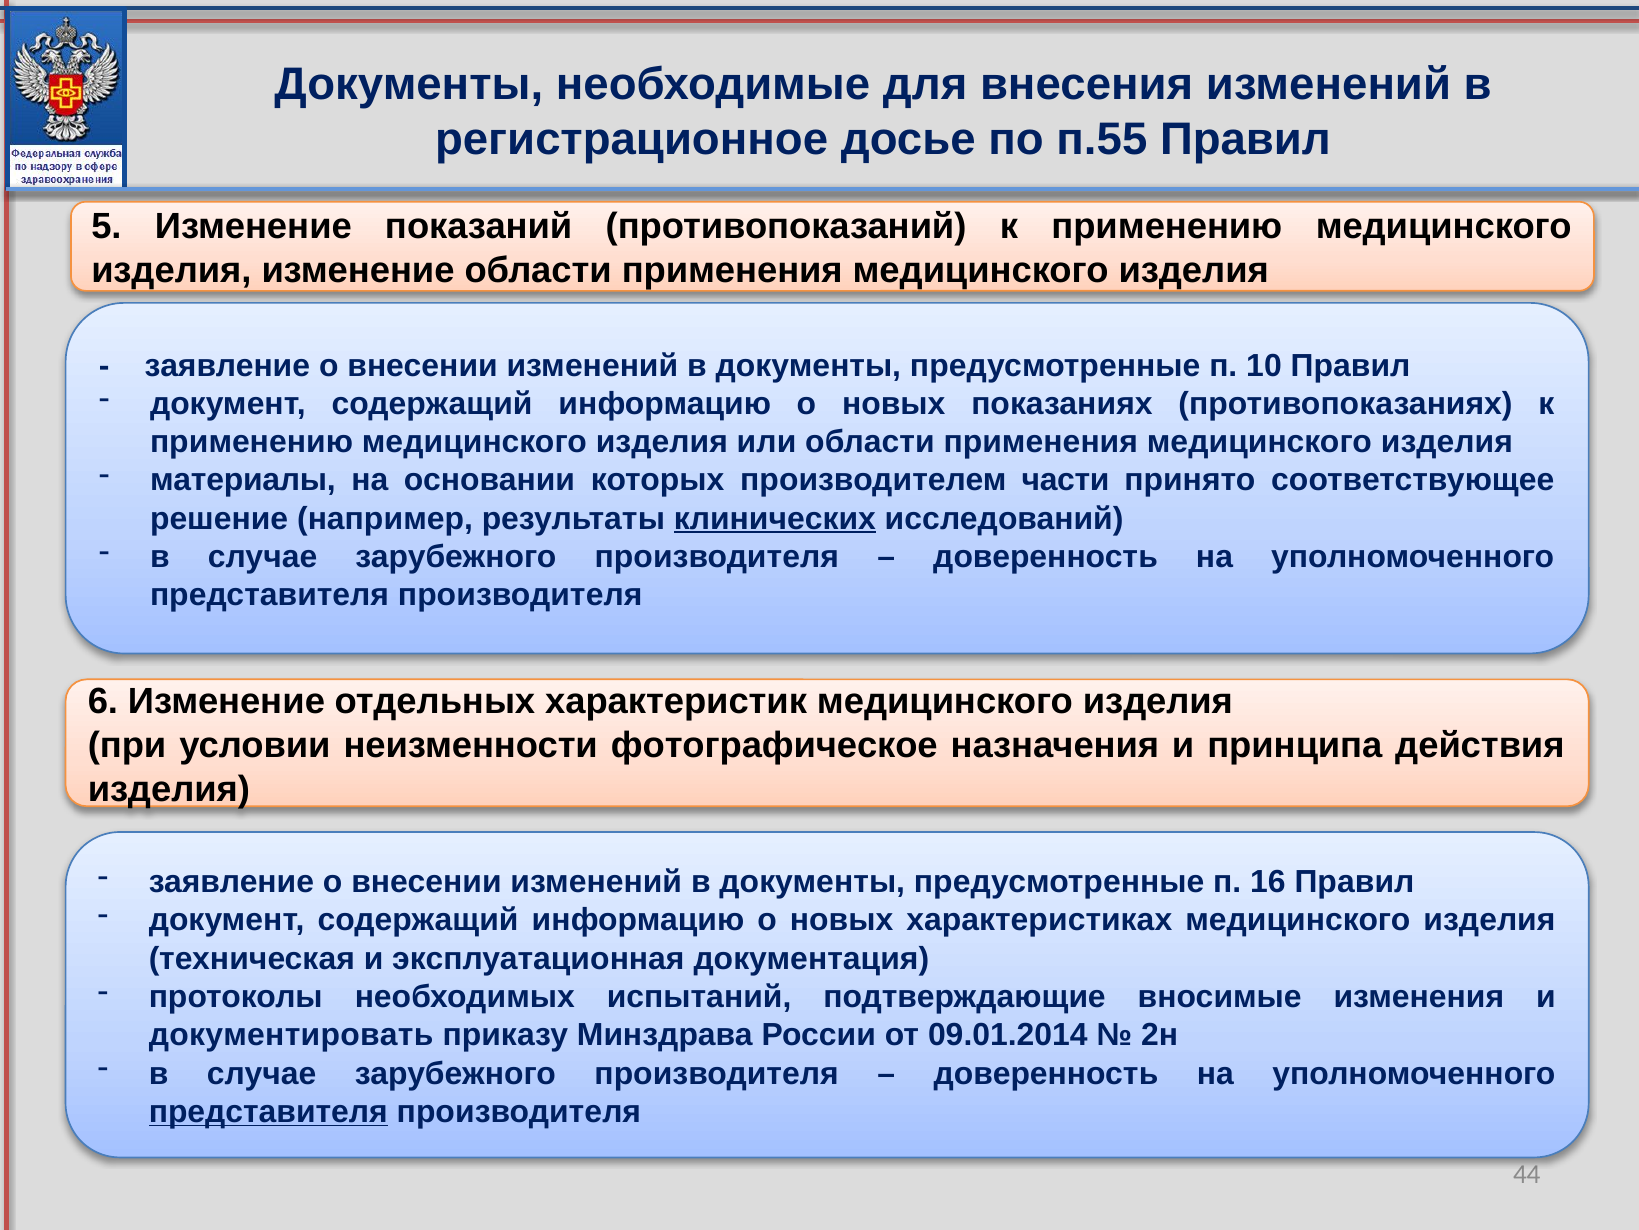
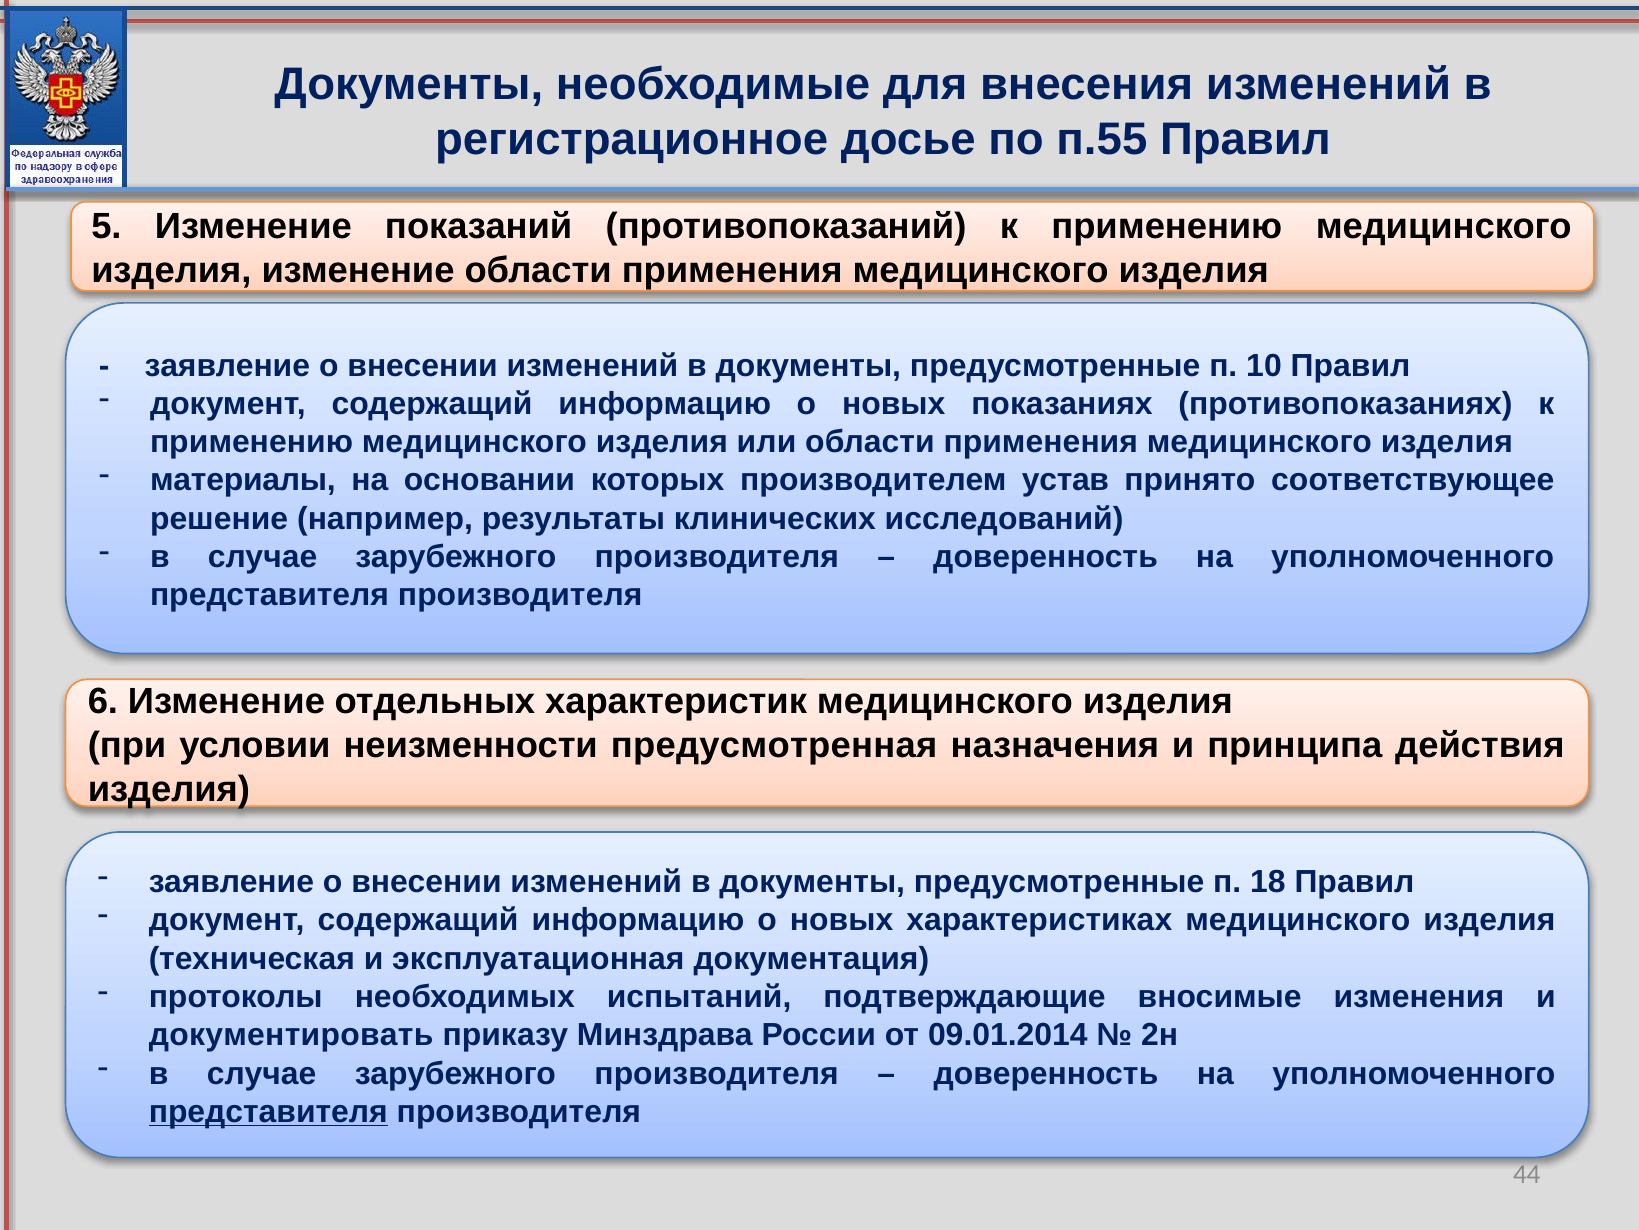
части: части -> устав (1066, 480)
клинических underline: present -> none (775, 518)
фотографическое: фотографическое -> предусмотренная (774, 745)
16: 16 -> 18 (1268, 882)
